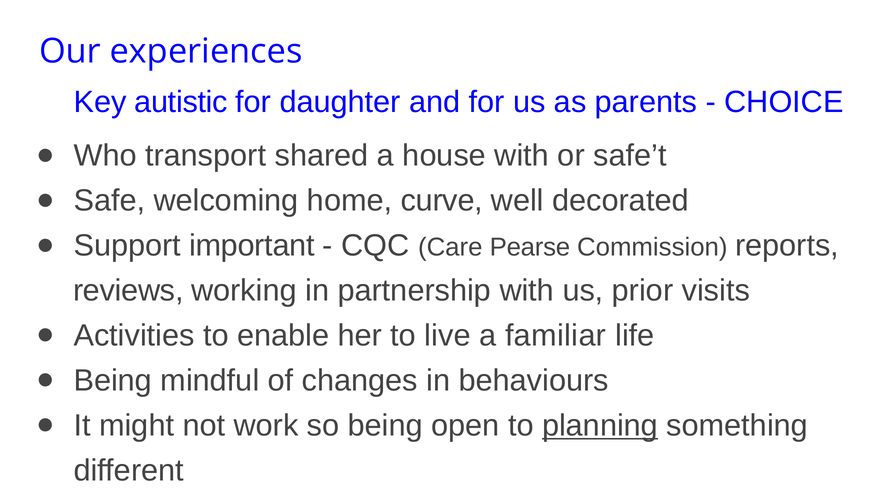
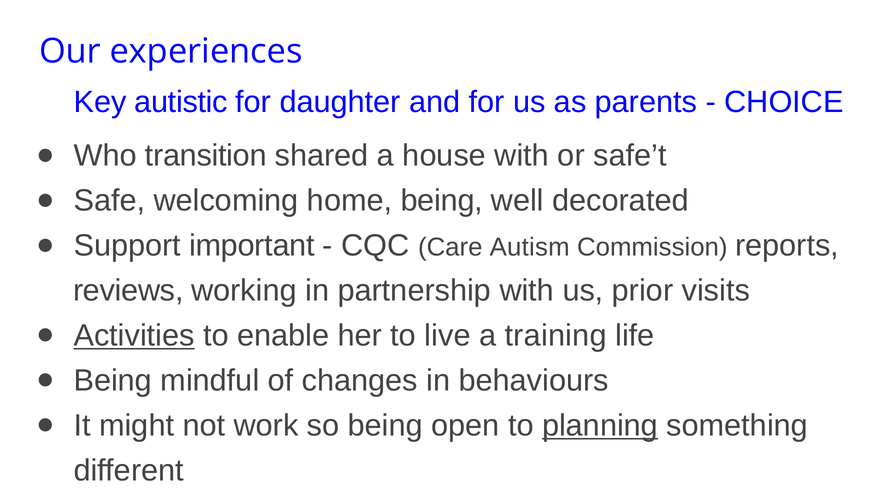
transport: transport -> transition (206, 156)
home curve: curve -> being (442, 201)
Pearse: Pearse -> Autism (530, 247)
Activities underline: none -> present (134, 335)
familiar: familiar -> training (556, 335)
